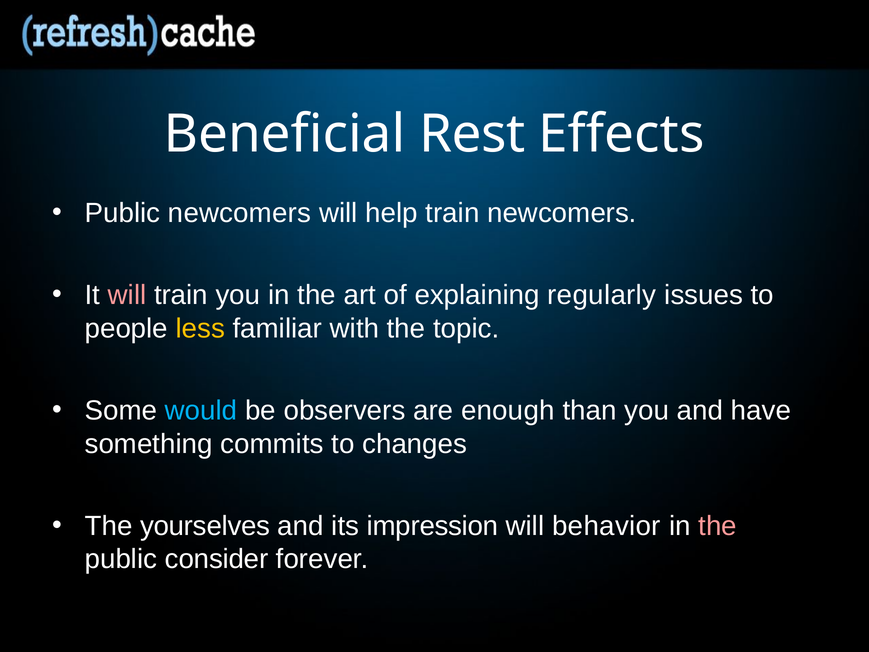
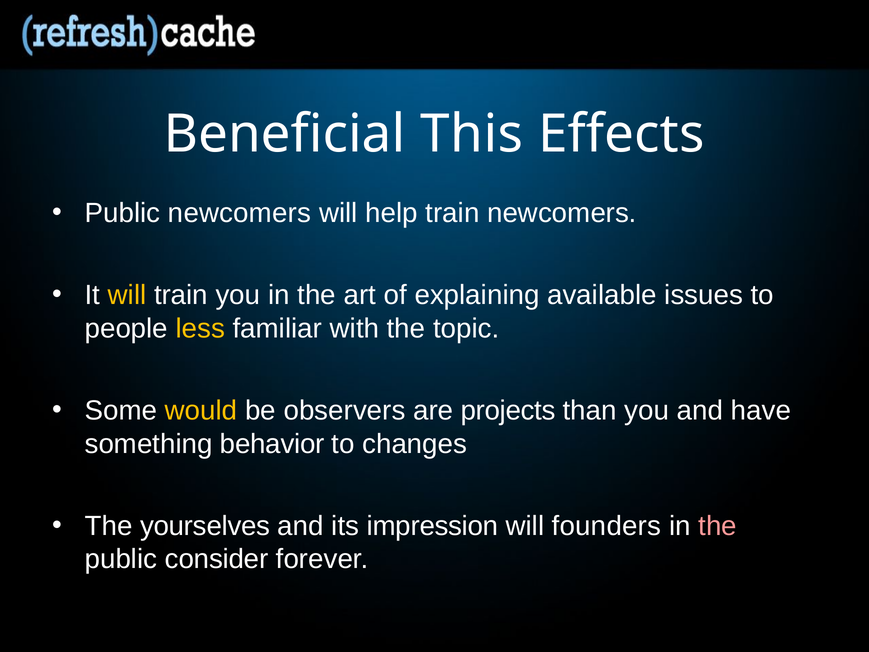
Rest: Rest -> This (472, 134)
will colour: pink -> yellow (127, 295)
regularly: regularly -> available (602, 295)
would colour: light blue -> yellow (201, 410)
enough: enough -> projects (508, 410)
commits: commits -> behavior (272, 444)
behavior: behavior -> founders (607, 526)
